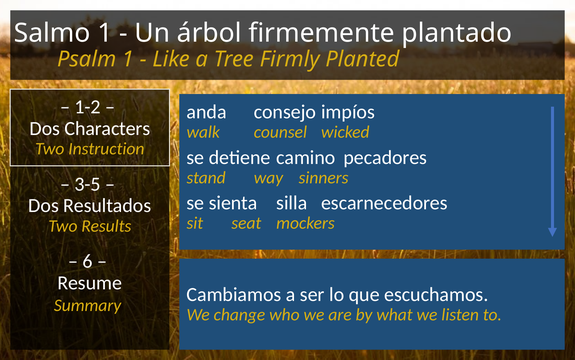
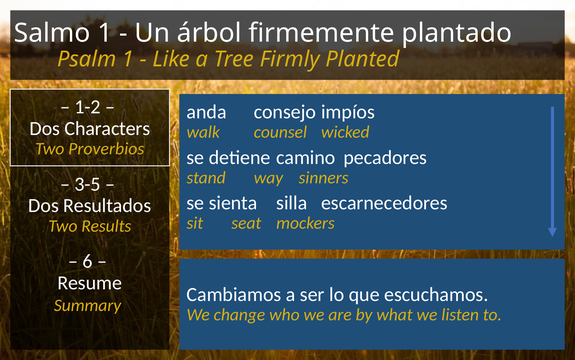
Instruction: Instruction -> Proverbios (106, 149)
